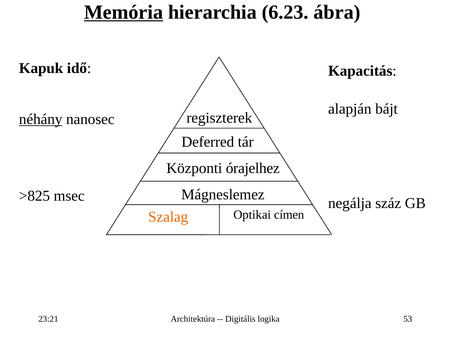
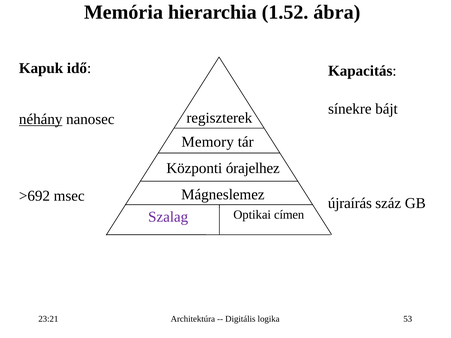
Memória underline: present -> none (124, 12)
6.23: 6.23 -> 1.52 (285, 12)
alapján: alapján -> sínekre (350, 109)
Deferred: Deferred -> Memory (208, 142)
>825: >825 -> >692 (34, 196)
negálja: negálja -> újraírás (350, 203)
Szalag colour: orange -> purple (168, 217)
